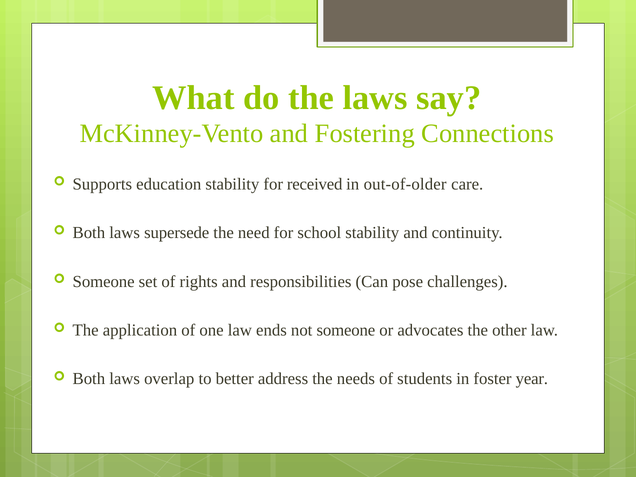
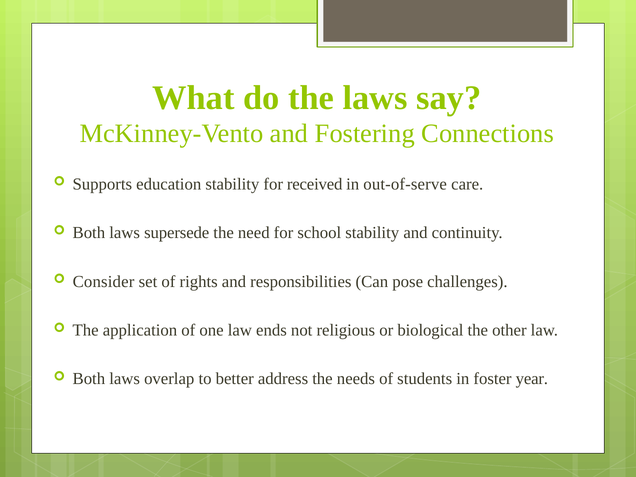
out-of-older: out-of-older -> out-of-serve (405, 184)
Someone: Someone -> Consider (104, 281)
not someone: someone -> religious (346, 330)
advocates: advocates -> biological (430, 330)
